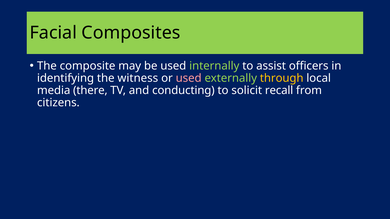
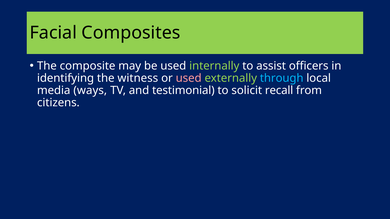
through colour: yellow -> light blue (282, 78)
there: there -> ways (90, 91)
conducting: conducting -> testimonial (183, 91)
